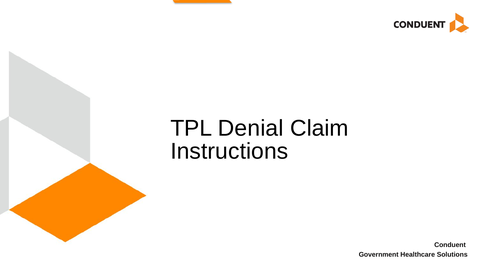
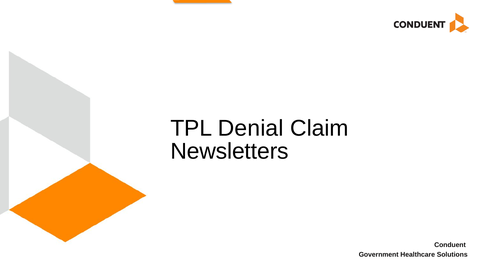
Instructions: Instructions -> Newsletters (229, 152)
